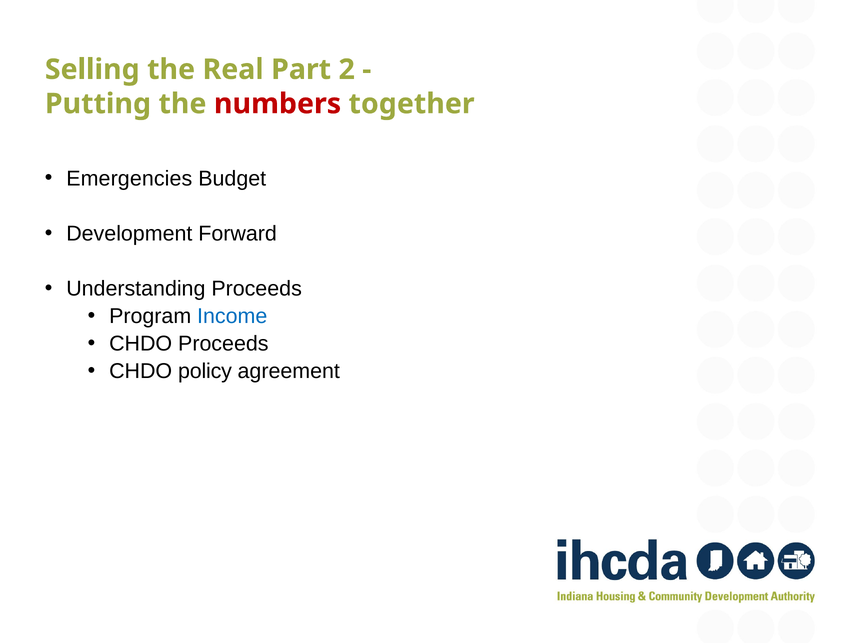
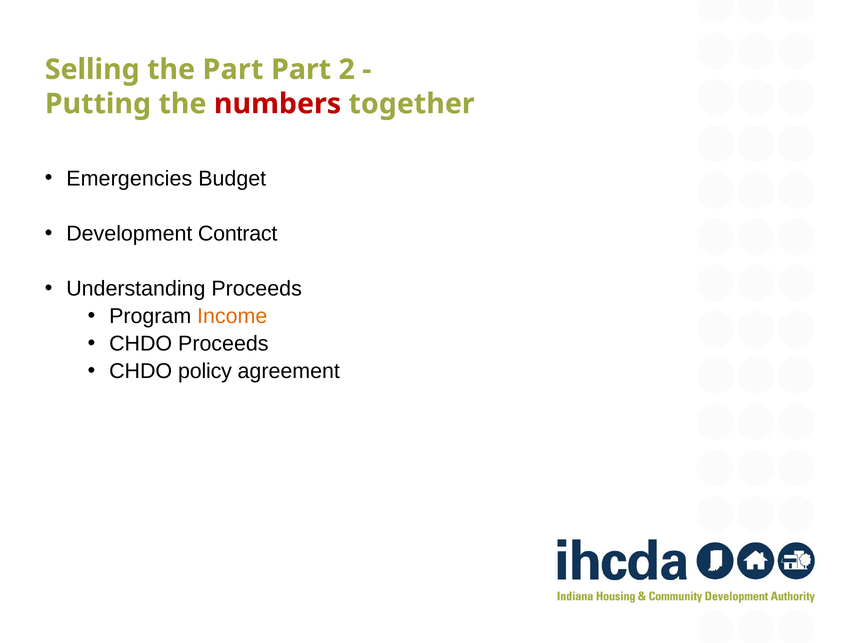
the Real: Real -> Part (233, 69)
Forward: Forward -> Contract (238, 233)
Income colour: blue -> orange (232, 316)
